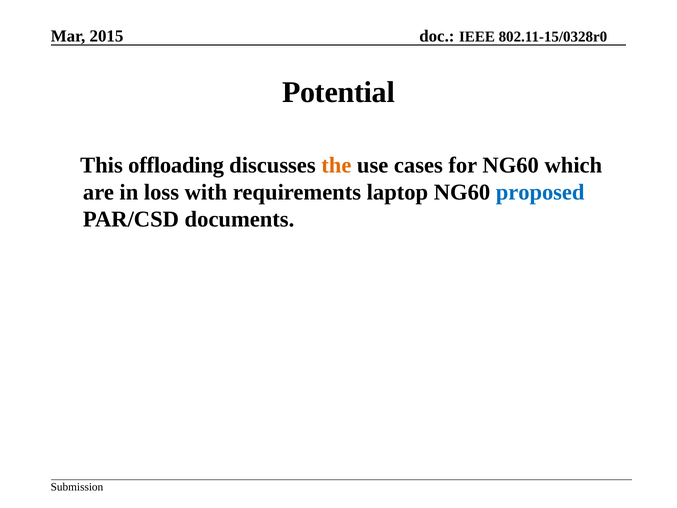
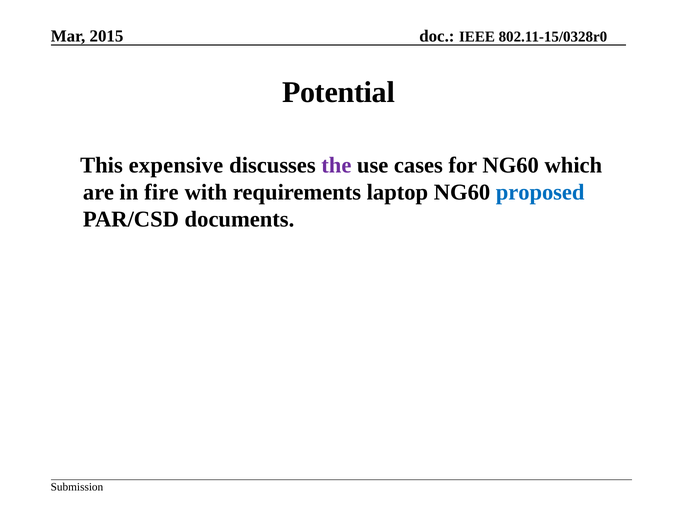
offloading: offloading -> expensive (176, 165)
the colour: orange -> purple (336, 165)
loss: loss -> fire (161, 192)
